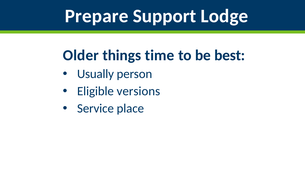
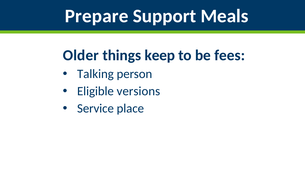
Lodge: Lodge -> Meals (225, 16)
time: time -> keep (160, 55)
best: best -> fees (230, 55)
Usually: Usually -> Talking (95, 74)
